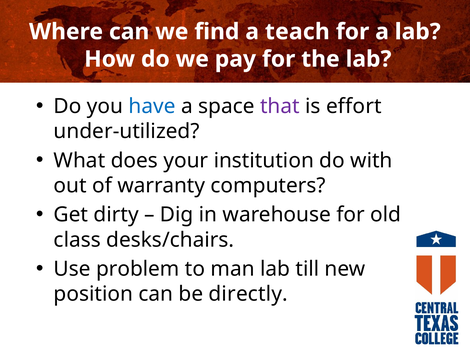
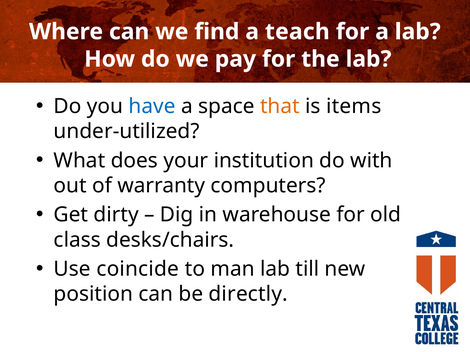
that colour: purple -> orange (280, 106)
effort: effort -> items (354, 106)
problem: problem -> coincide (138, 269)
